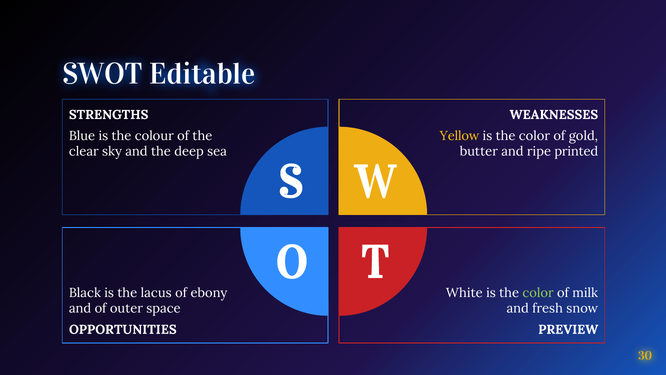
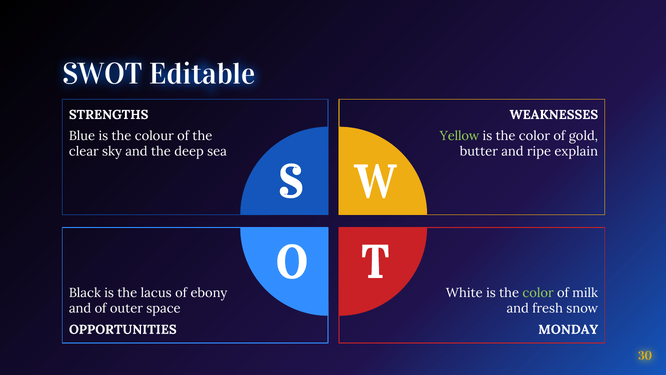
Yellow colour: yellow -> light green (459, 136)
printed: printed -> explain (576, 151)
PREVIEW: PREVIEW -> MONDAY (568, 329)
